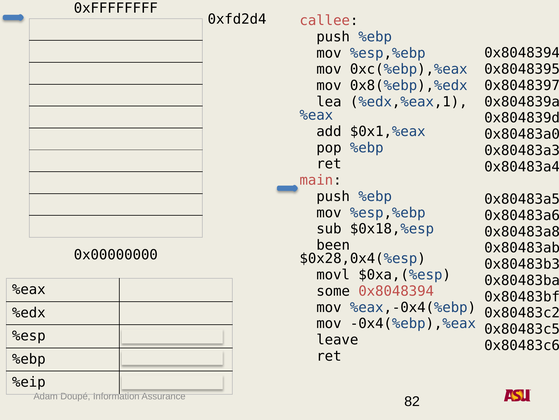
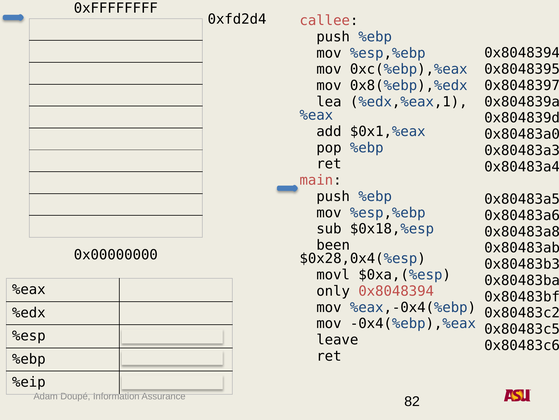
some: some -> only (333, 291)
